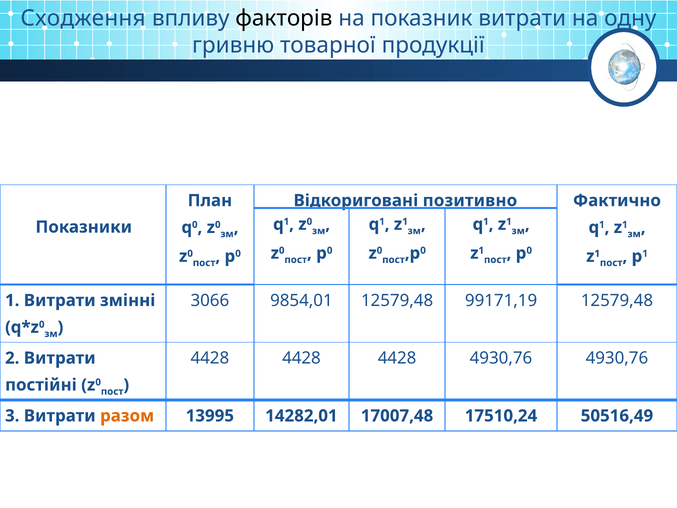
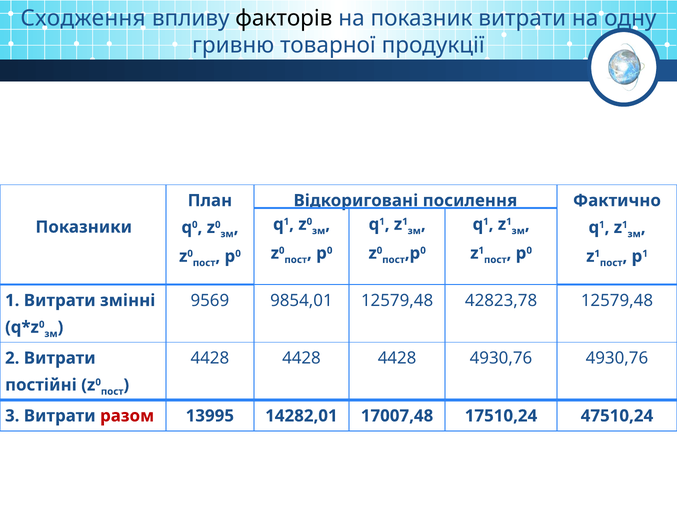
позитивно: позитивно -> посилення (470, 200)
3066: 3066 -> 9569 (210, 300)
99171,19: 99171,19 -> 42823,78 (501, 300)
разом colour: orange -> red (127, 416)
50516,49: 50516,49 -> 47510,24 (617, 416)
